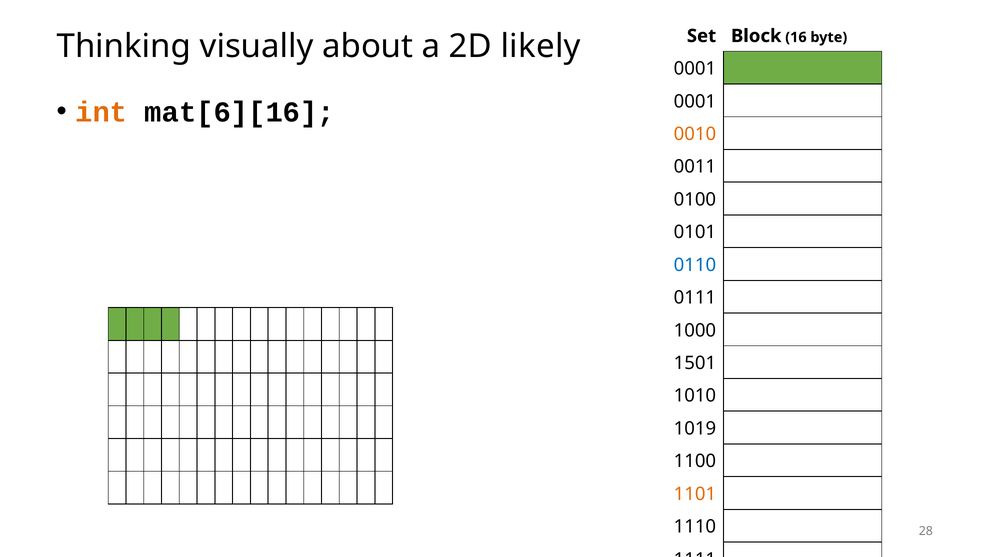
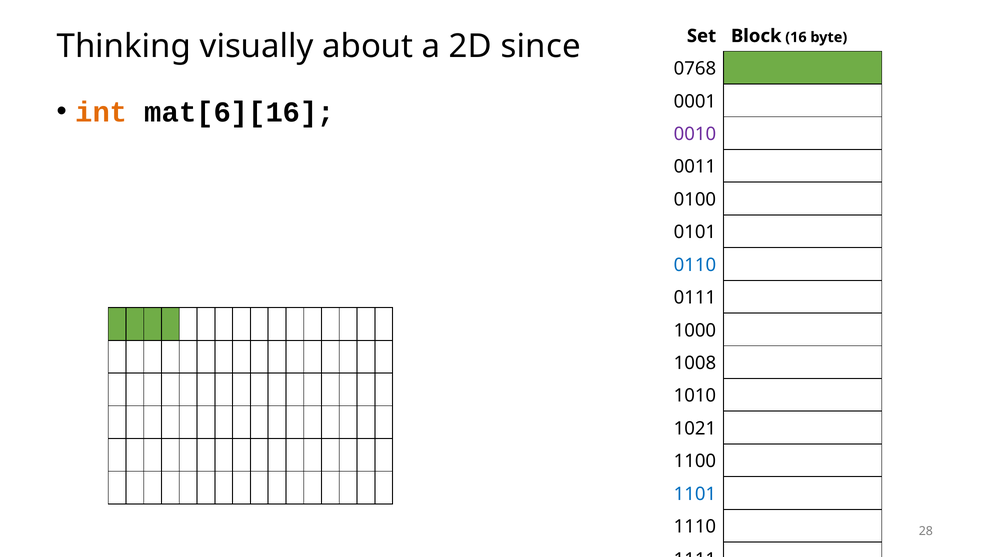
likely: likely -> since (541, 46)
0001: 0001 -> 0768 (695, 69)
0010 colour: orange -> purple (695, 134)
1501: 1501 -> 1008 (695, 363)
1019: 1019 -> 1021 (695, 428)
1101 colour: orange -> blue (695, 494)
